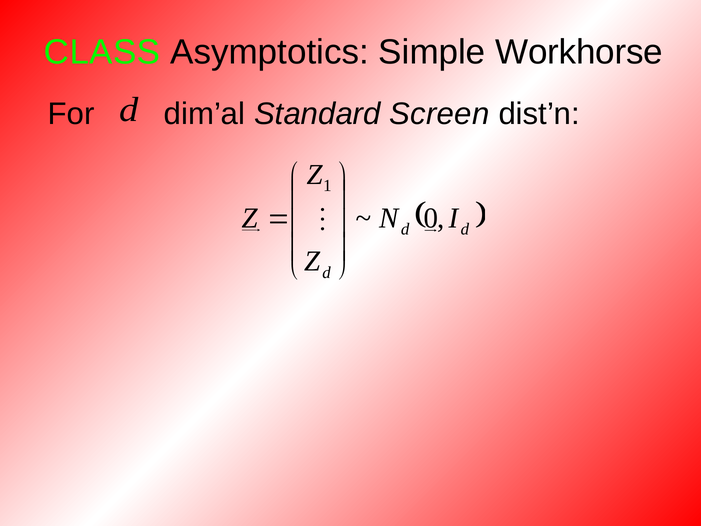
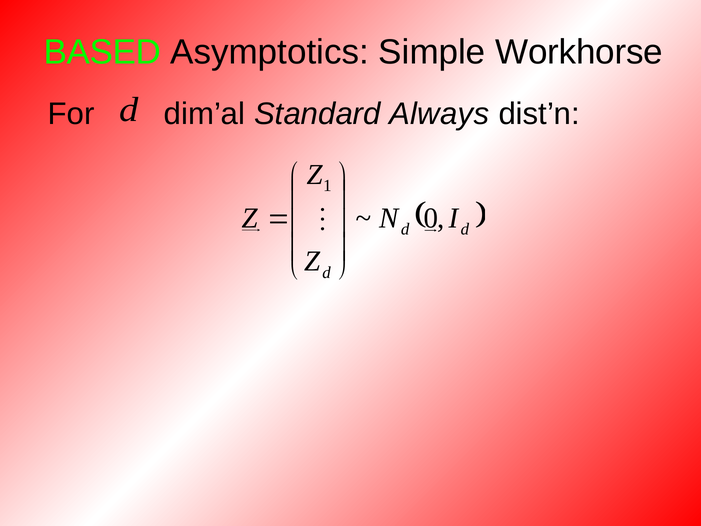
CLASS: CLASS -> BASED (102, 52)
Screen: Screen -> Always (439, 114)
